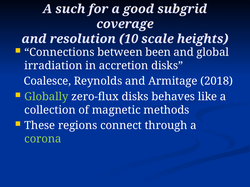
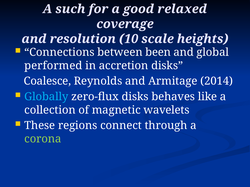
subgrid: subgrid -> relaxed (182, 9)
irradiation: irradiation -> performed (53, 66)
2018: 2018 -> 2014 (217, 81)
Globally colour: light green -> light blue (46, 97)
methods: methods -> wavelets (166, 110)
